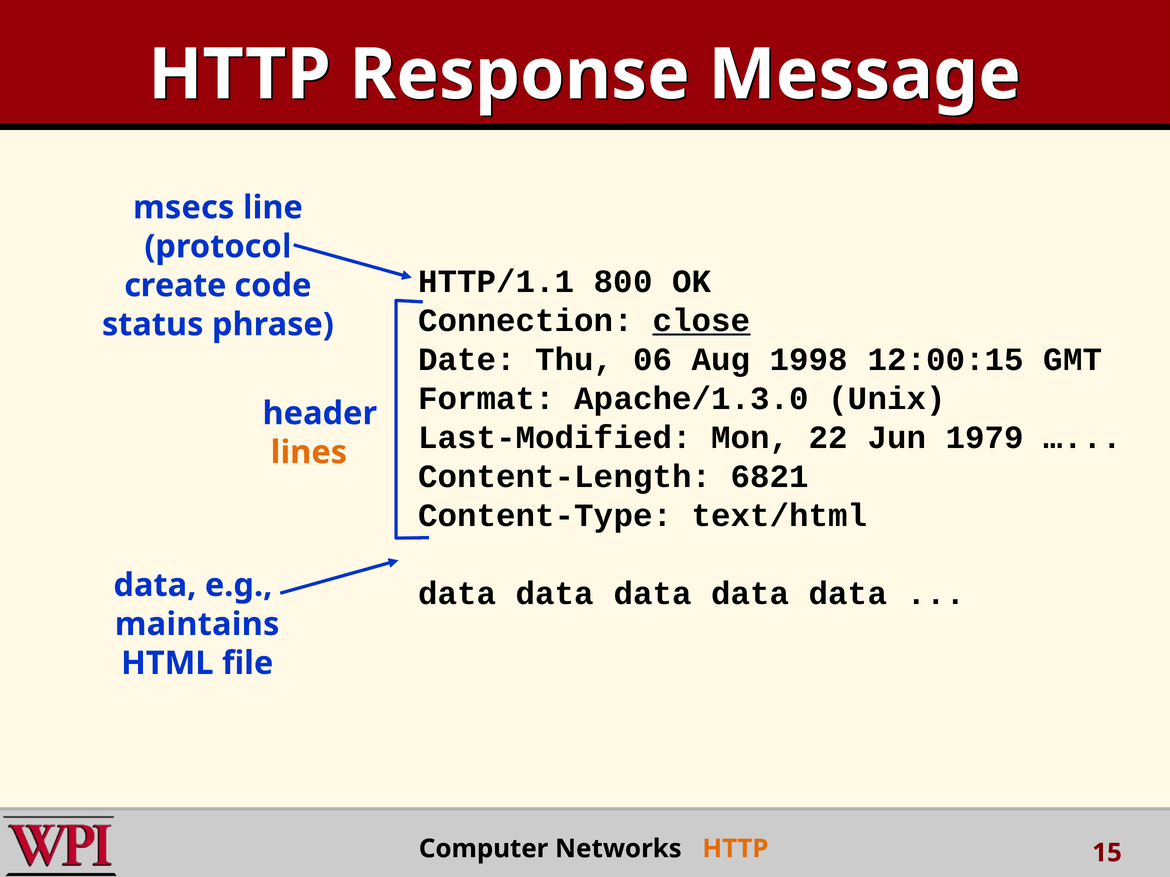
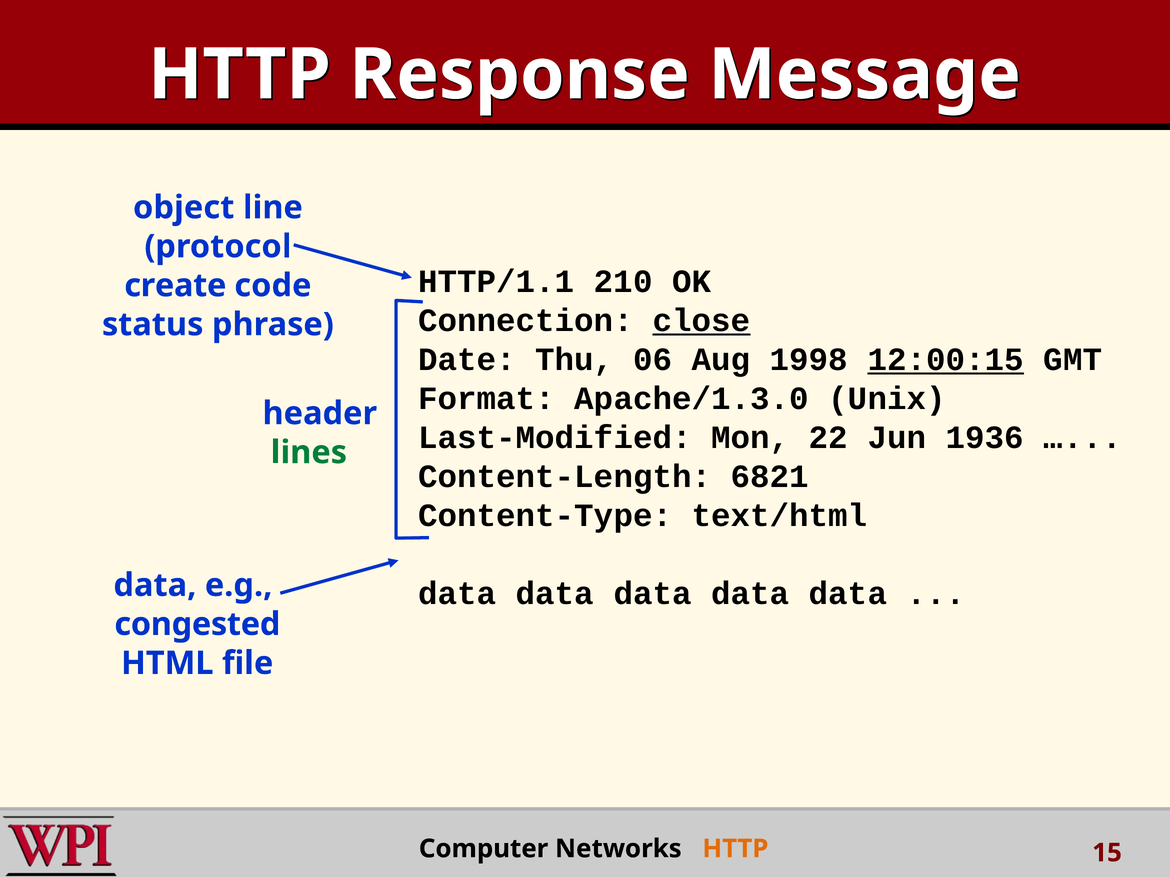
msecs: msecs -> object (184, 208)
800: 800 -> 210 (623, 282)
12:00:15 underline: none -> present (946, 360)
1979: 1979 -> 1936 (985, 438)
lines colour: orange -> green (309, 453)
maintains: maintains -> congested (197, 625)
